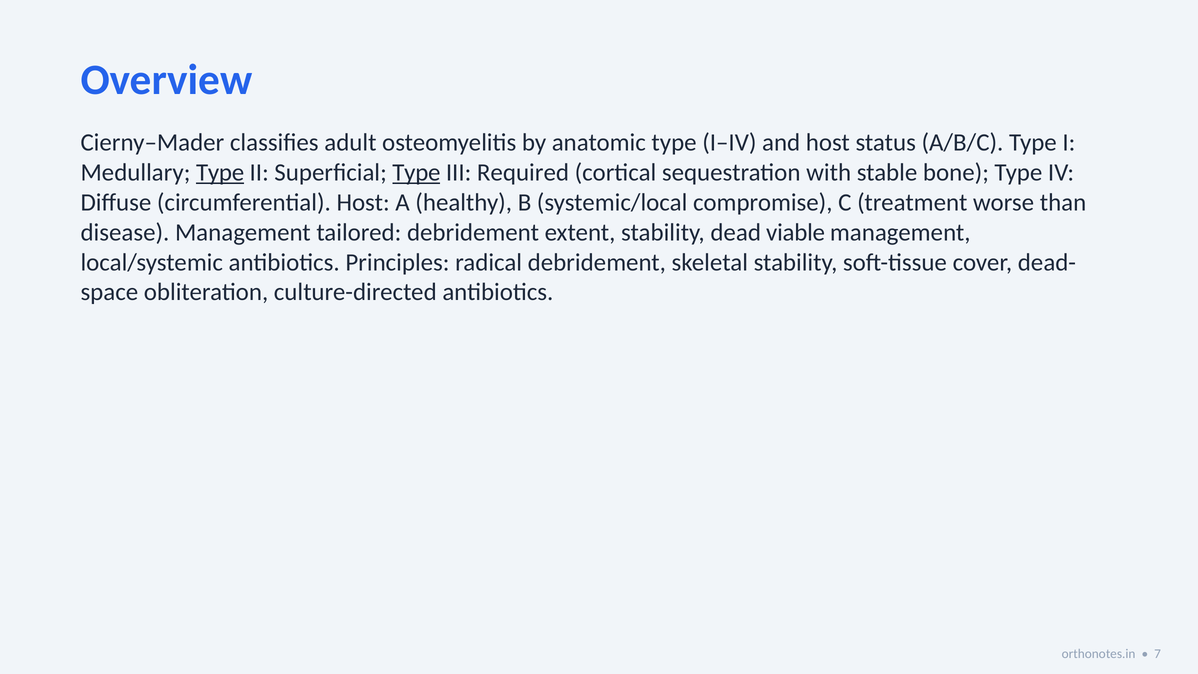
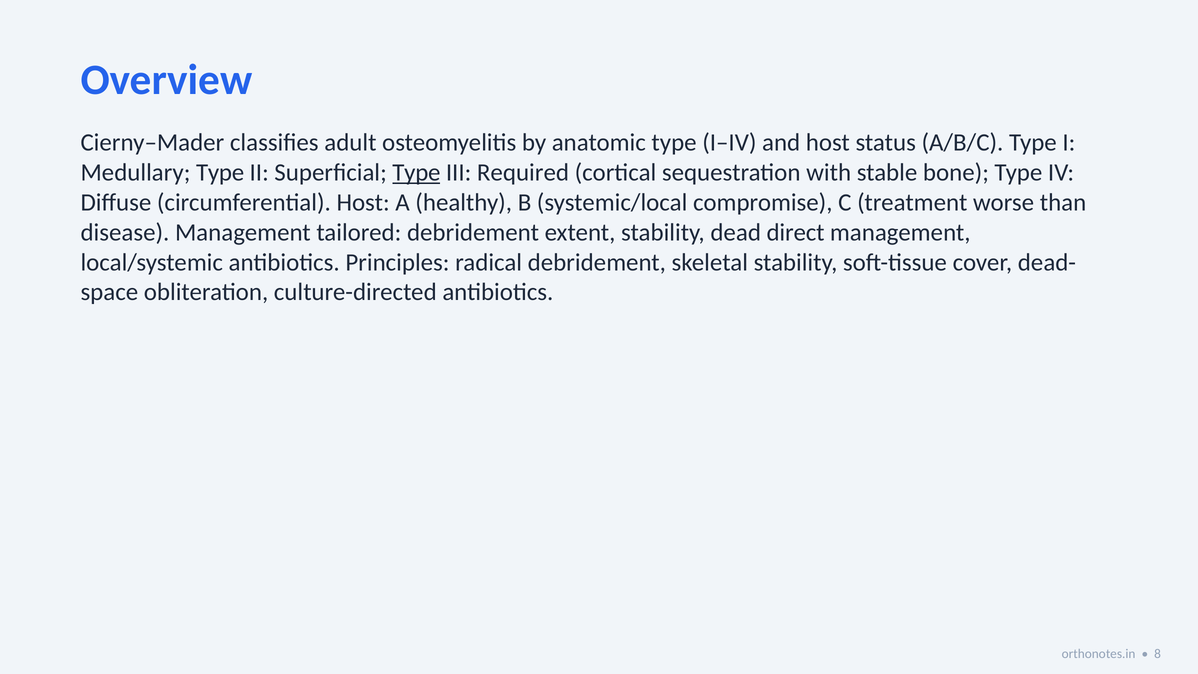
Type underline: present -> none (220, 172)
viable: viable -> direct (796, 232)
7: 7 -> 8 (1158, 654)
